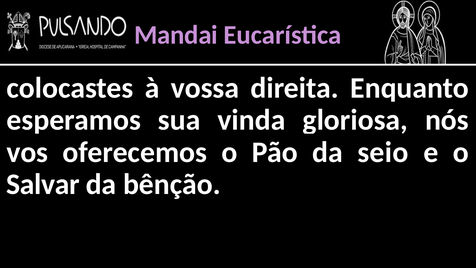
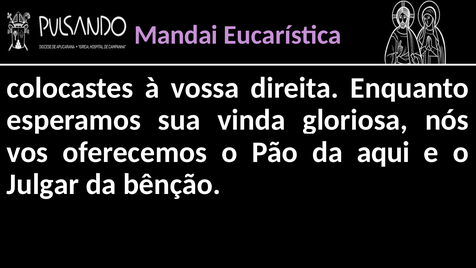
seio: seio -> aqui (383, 152)
Salvar: Salvar -> Julgar (43, 184)
